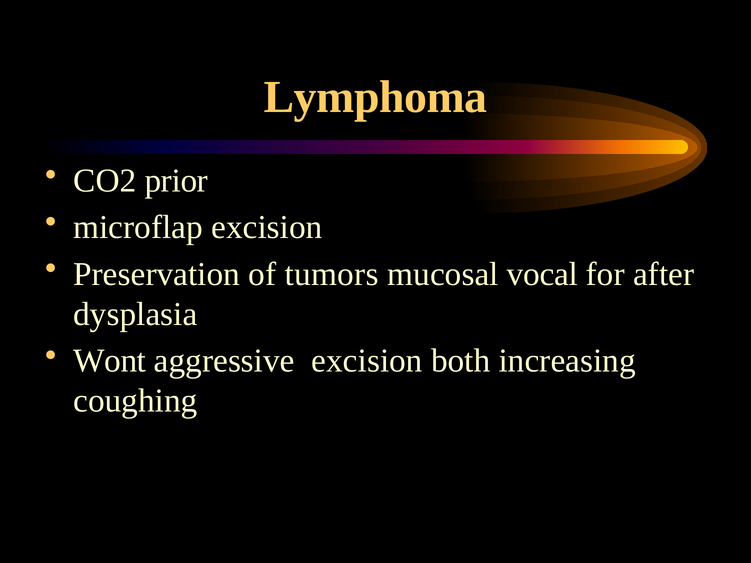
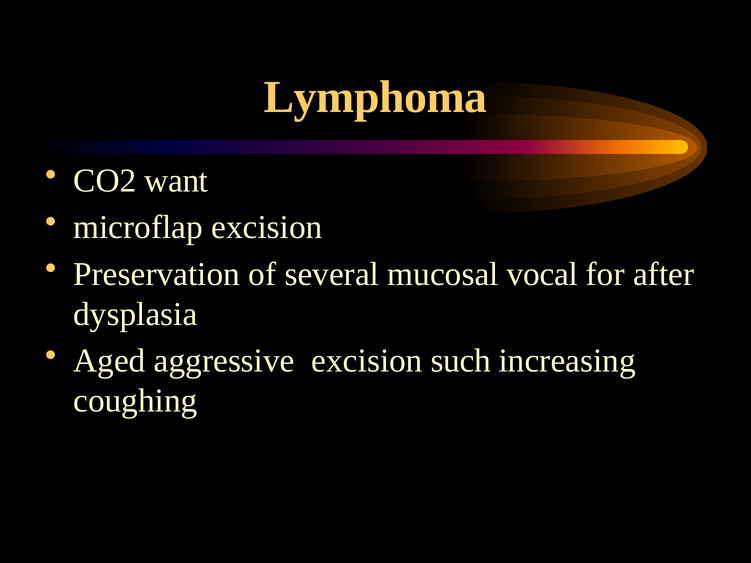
prior: prior -> want (176, 181)
tumors: tumors -> several (332, 274)
Wont: Wont -> Aged (109, 361)
both: both -> such (461, 361)
